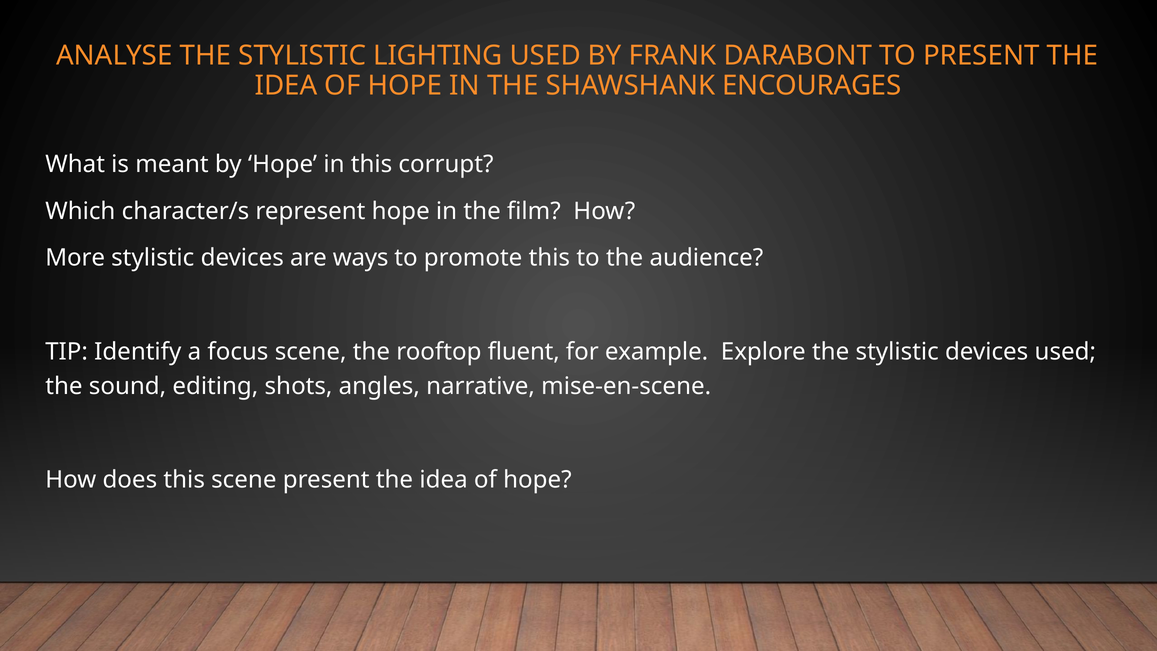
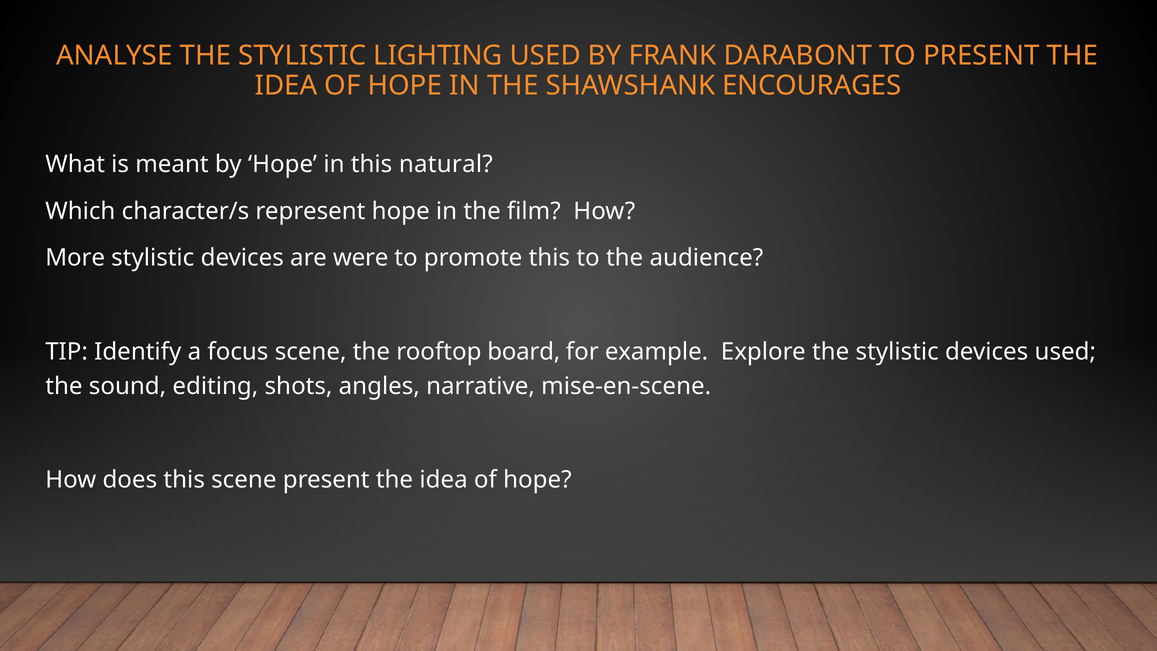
corrupt: corrupt -> natural (446, 164)
ways: ways -> were (361, 258)
fluent: fluent -> board (524, 351)
